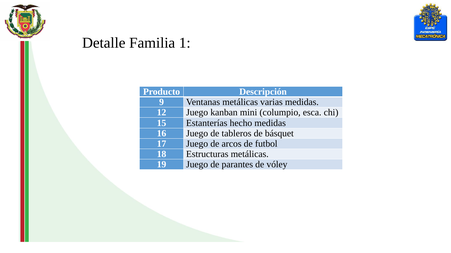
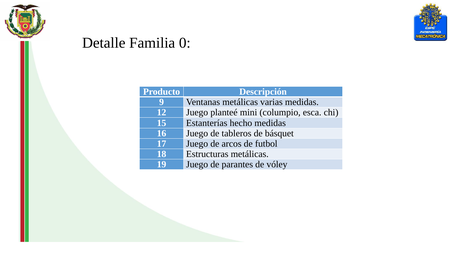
1: 1 -> 0 (185, 43)
kanban: kanban -> planteé (224, 113)
